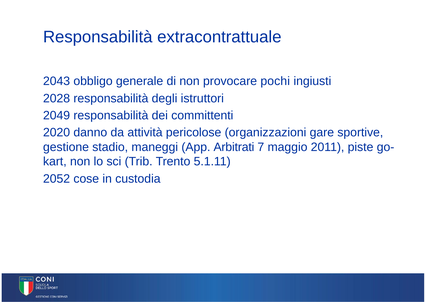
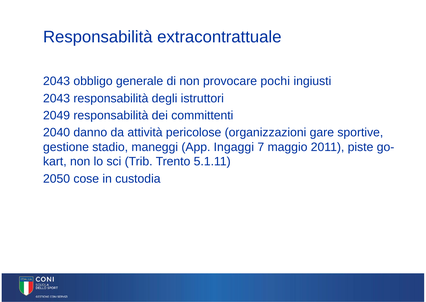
2028: 2028 -> 2043 (57, 98)
2020: 2020 -> 2040 (57, 132)
Arbitrati: Arbitrati -> Ingaggi (234, 147)
2052: 2052 -> 2050 (57, 178)
